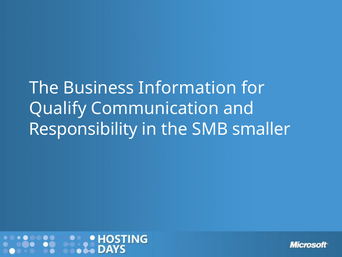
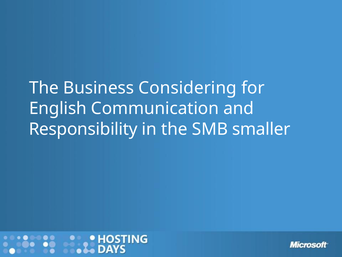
Information: Information -> Considering (188, 88)
Qualify: Qualify -> English (58, 108)
